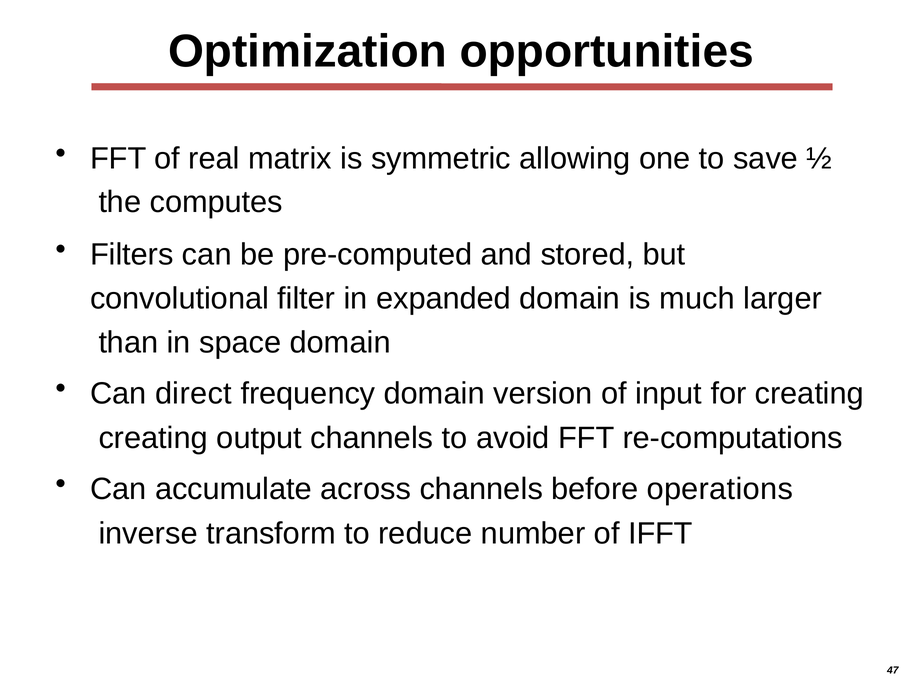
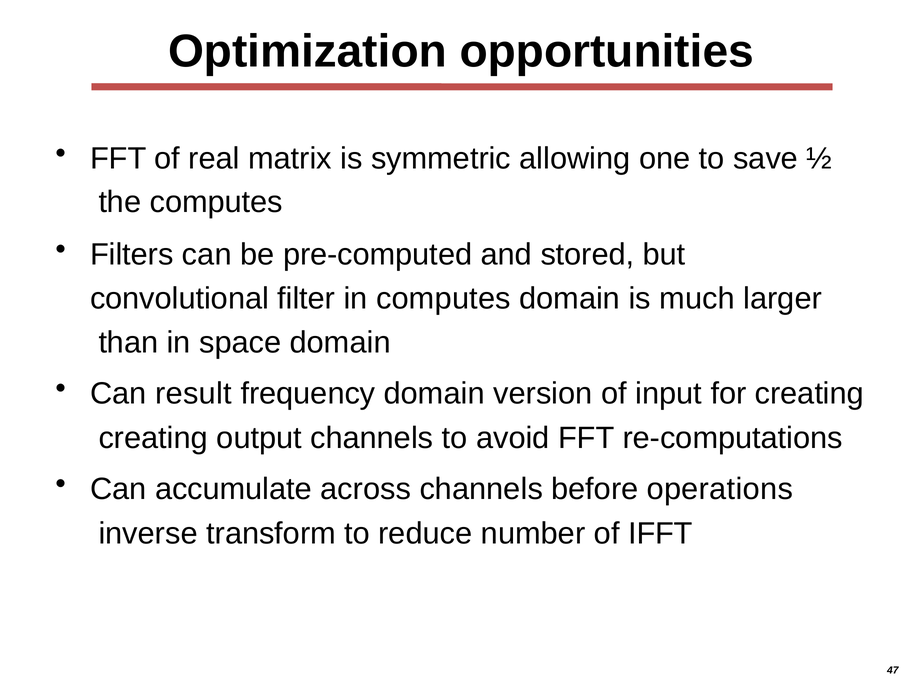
in expanded: expanded -> computes (443, 298)
direct: direct -> result (193, 394)
